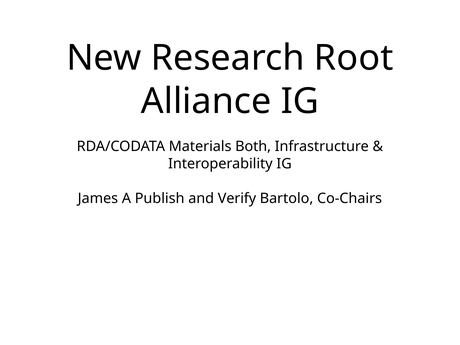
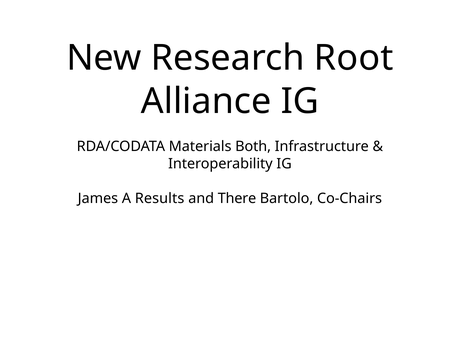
Publish: Publish -> Results (160, 198)
Verify: Verify -> There (237, 198)
